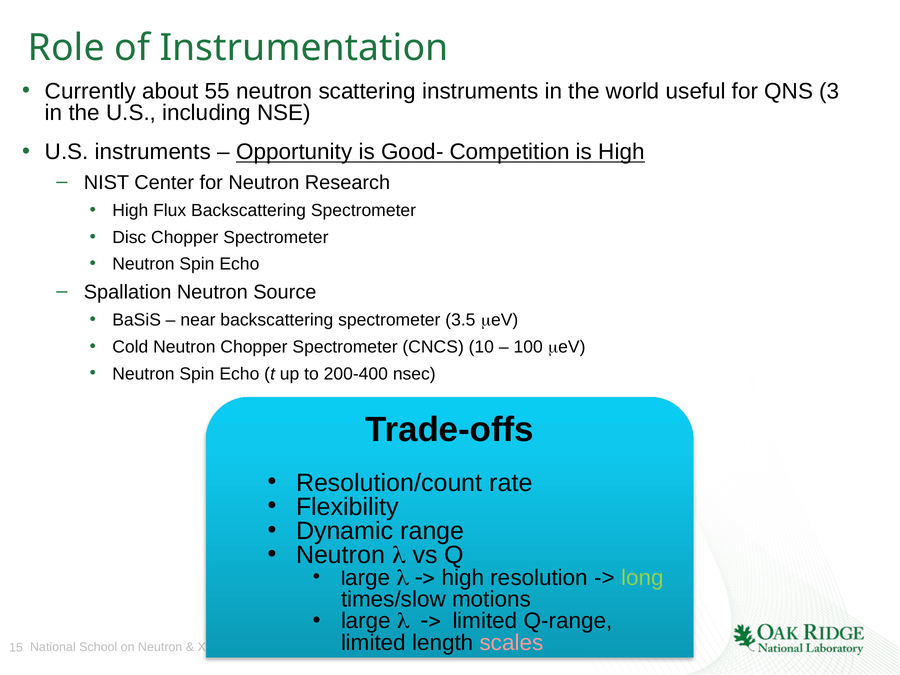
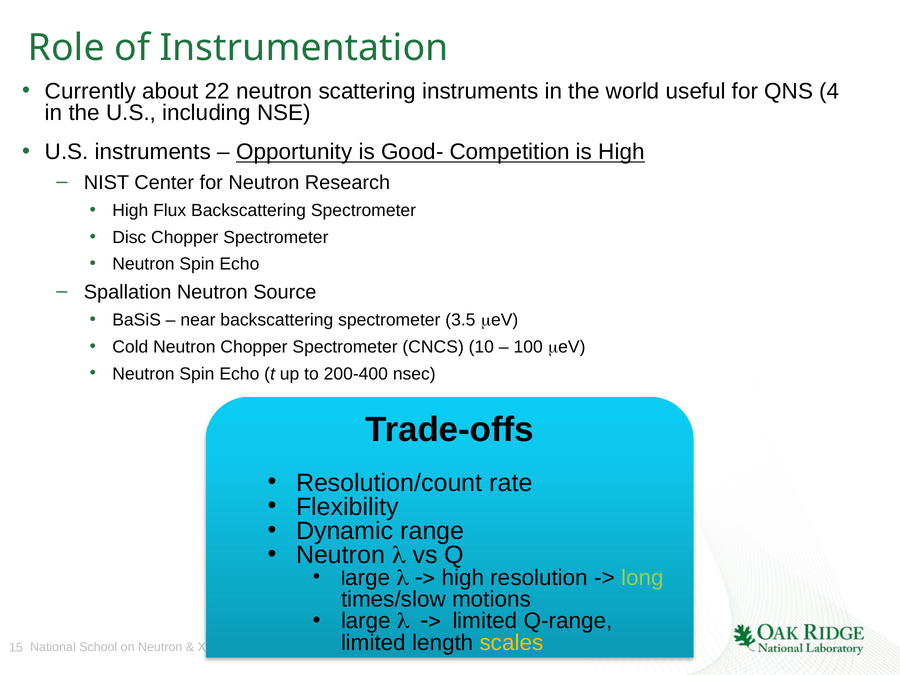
55: 55 -> 22 (217, 91)
3: 3 -> 4 (829, 91)
scales colour: pink -> yellow (512, 643)
